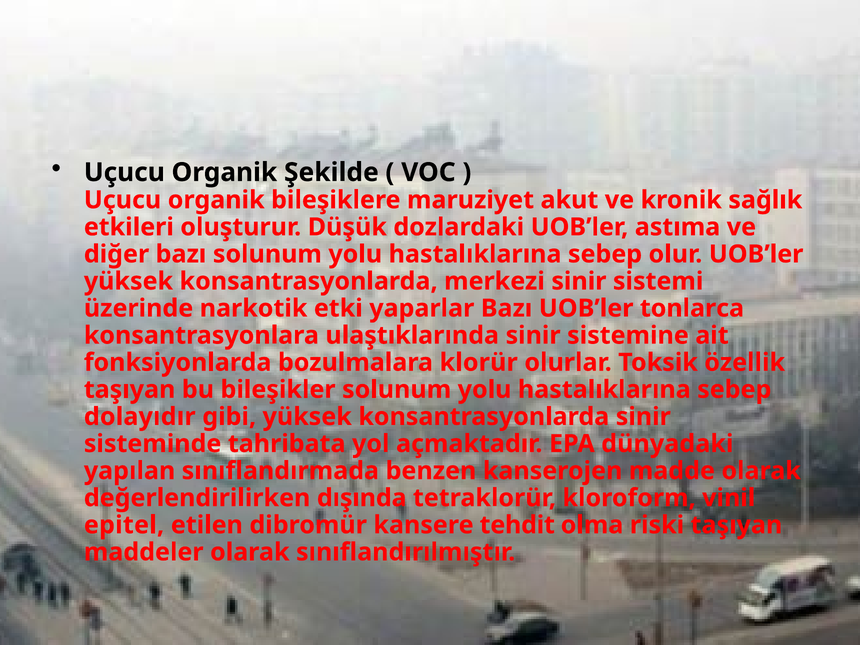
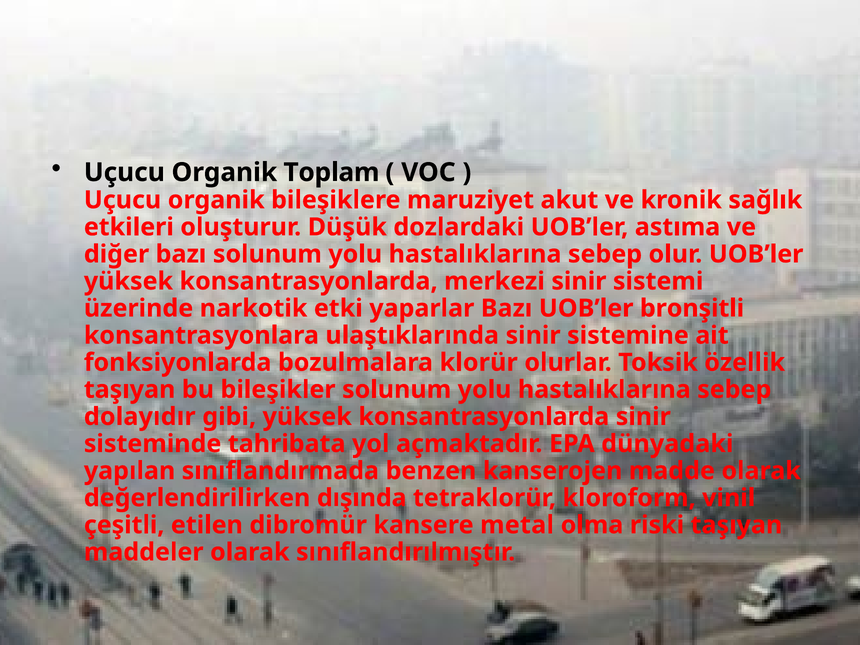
Şekilde: Şekilde -> Toplam (332, 172)
tonlarca: tonlarca -> bronşitli (692, 308)
epitel: epitel -> çeşitli (124, 525)
tehdit: tehdit -> metal (517, 525)
